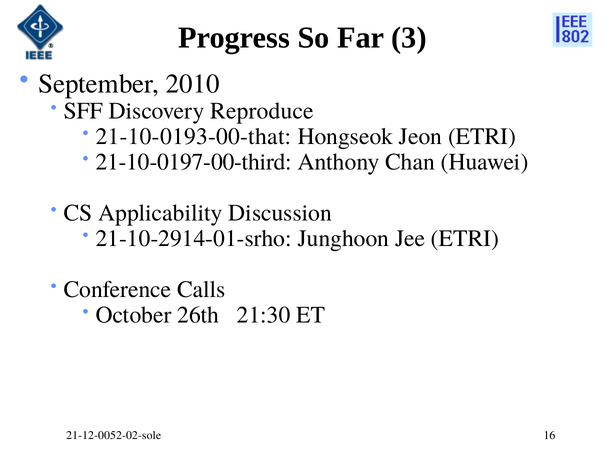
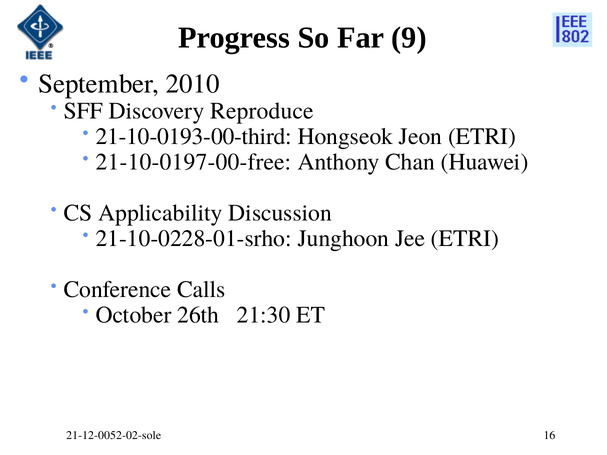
3: 3 -> 9 (409, 38)
21-10-0193-00-that: 21-10-0193-00-that -> 21-10-0193-00-third (194, 137)
21-10-0197-00-third: 21-10-0197-00-third -> 21-10-0197-00-free (194, 162)
21-10-2914-01-srho: 21-10-2914-01-srho -> 21-10-0228-01-srho (194, 239)
